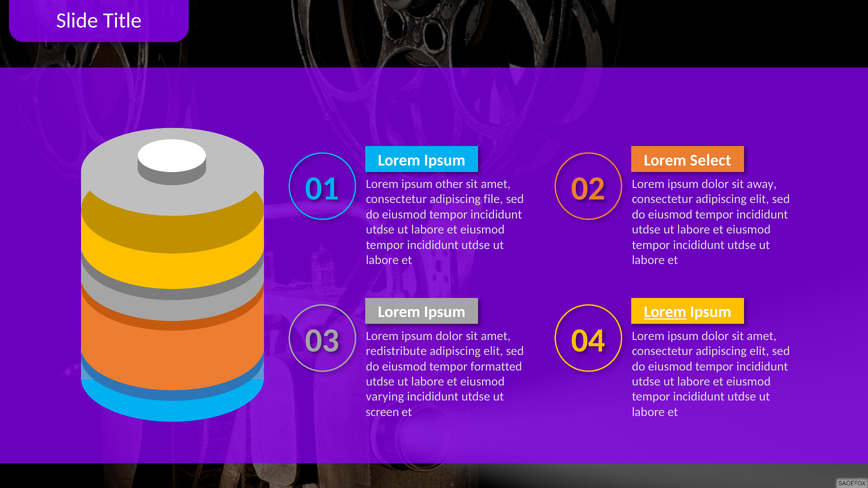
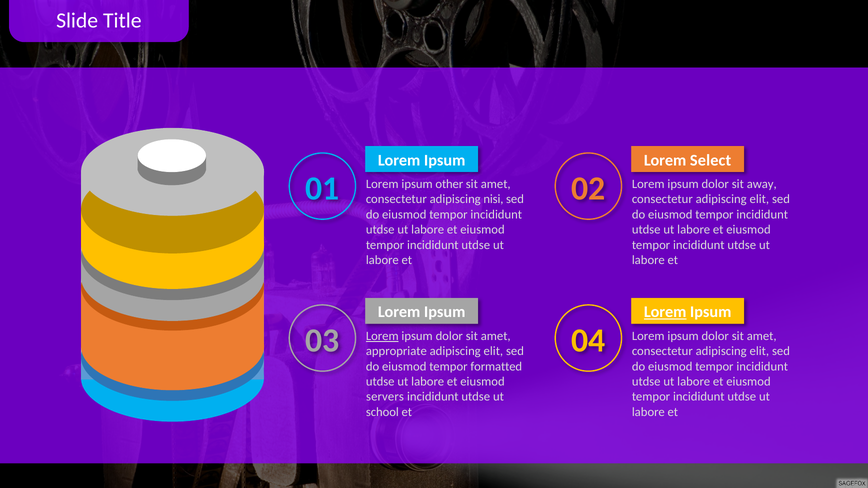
file: file -> nisi (493, 199)
Lorem underline: none -> present (382, 336)
redistribute: redistribute -> appropriate (396, 351)
varying: varying -> servers (385, 397)
screen: screen -> school (382, 412)
